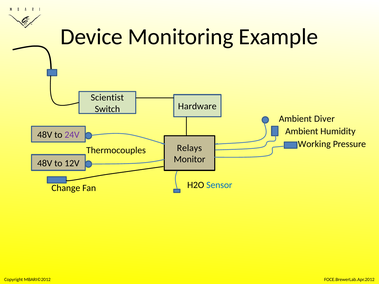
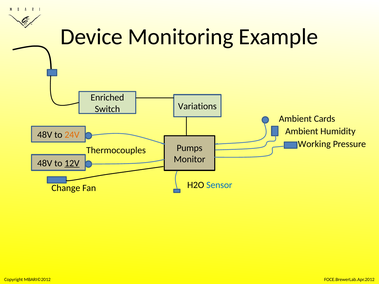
Scientist: Scientist -> Enriched (107, 98)
Hardware: Hardware -> Variations (197, 106)
Diver: Diver -> Cards (325, 119)
24V colour: purple -> orange (72, 135)
Relays: Relays -> Pumps (190, 148)
12V underline: none -> present (72, 163)
